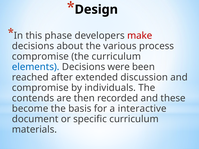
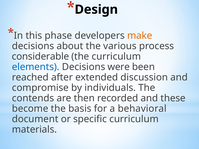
make colour: red -> orange (140, 36)
compromise: compromise -> considerable (40, 57)
interactive: interactive -> behavioral (142, 109)
